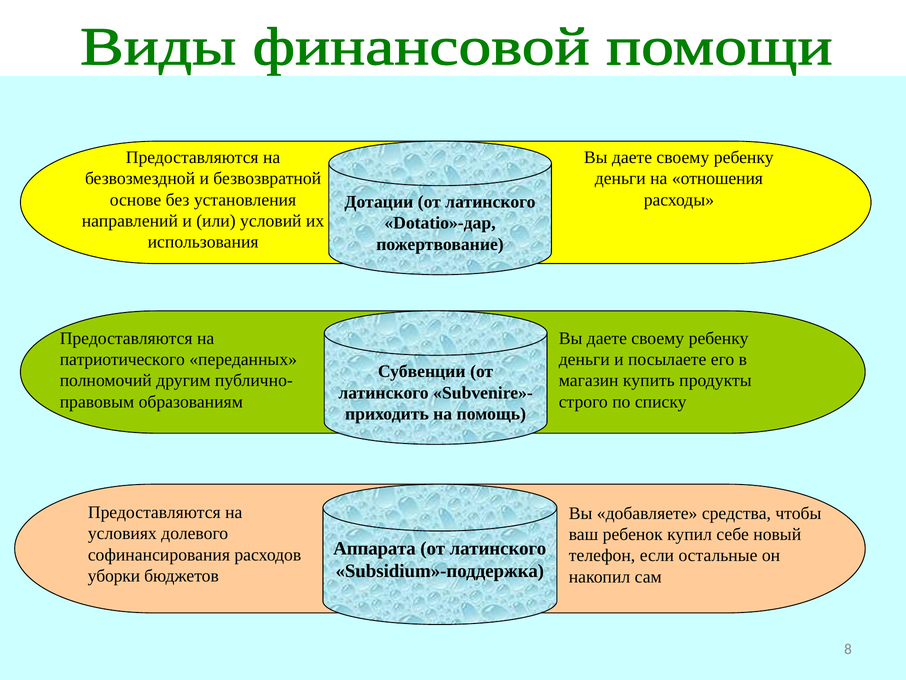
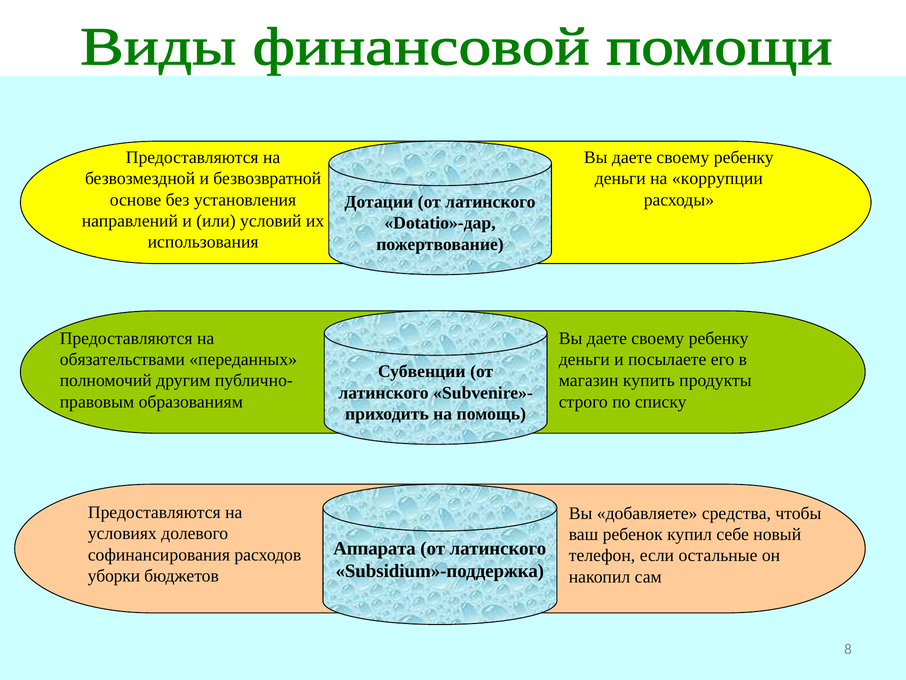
отношения: отношения -> коррупции (717, 178)
патриотического: патриотического -> обязательствами (122, 359)
